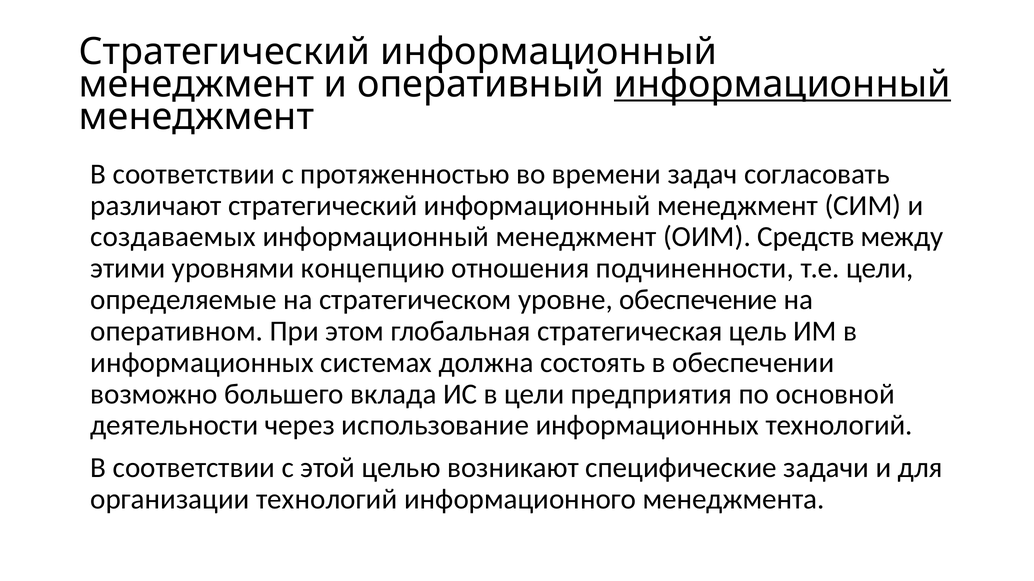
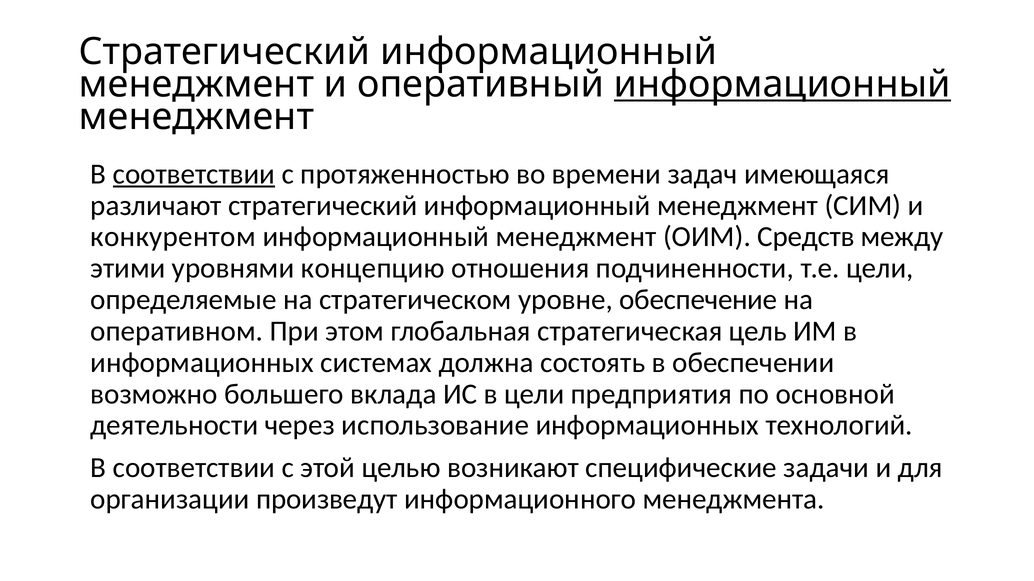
соответствии underline: none -> present (194, 174)
согласовать: согласовать -> имеющаяся (817, 174)
создаваемых: создаваемых -> конкурентом (173, 237)
организации технологий: технологий -> произведут (327, 500)
